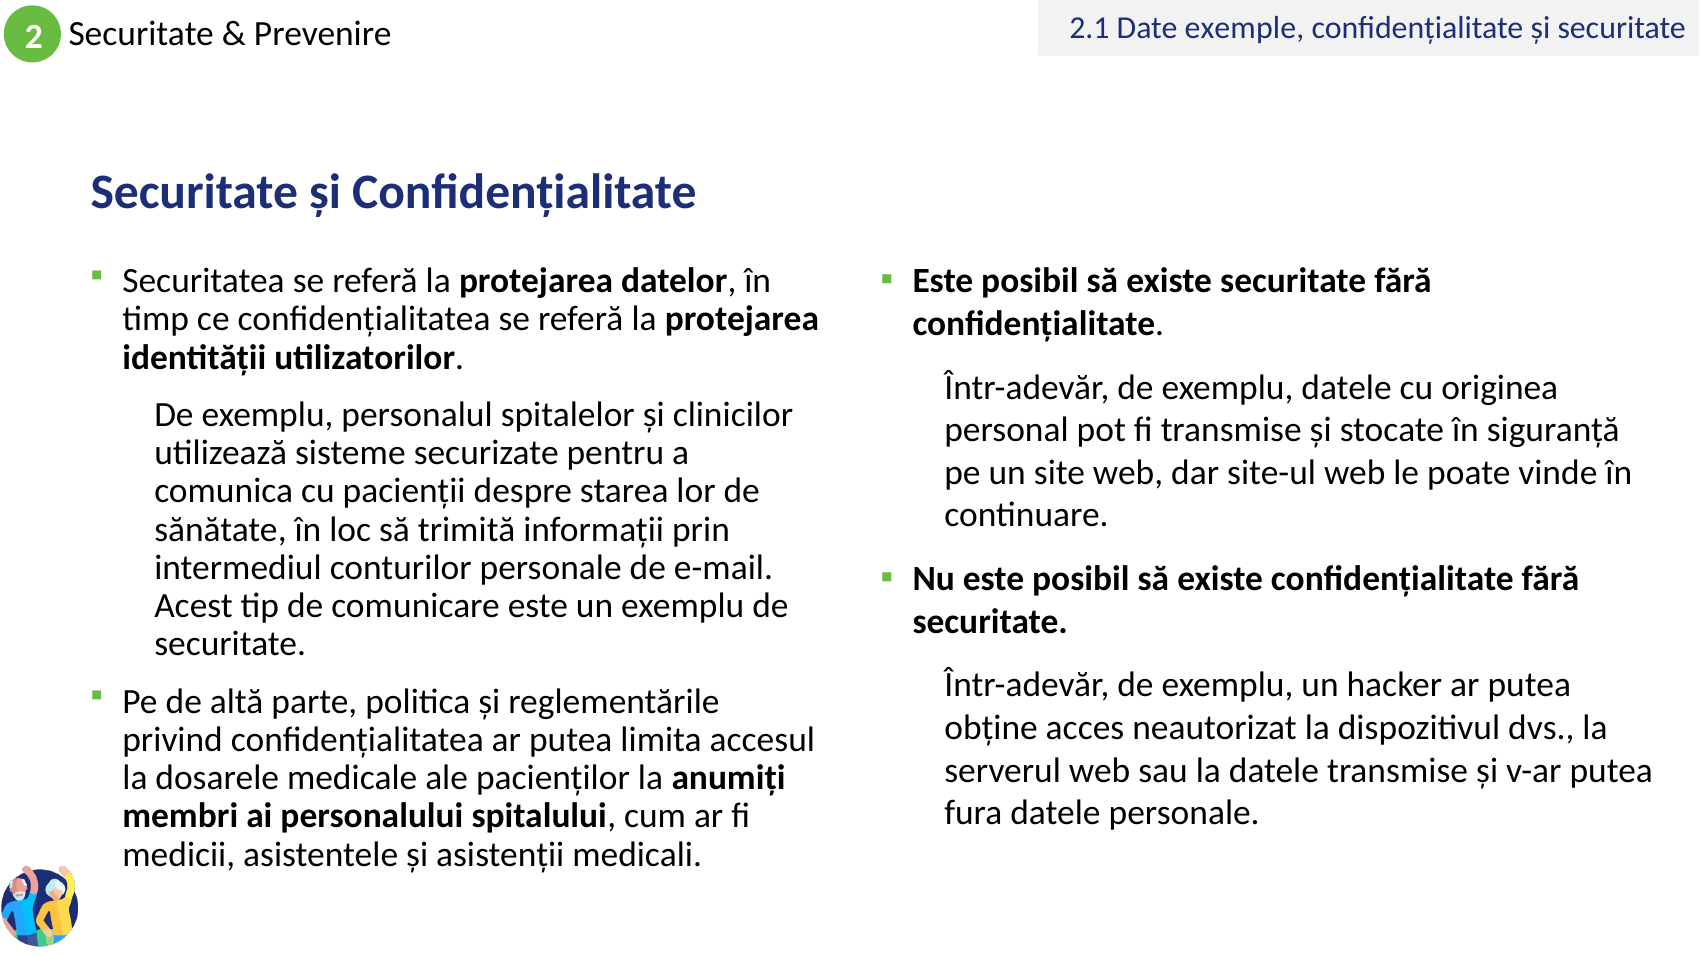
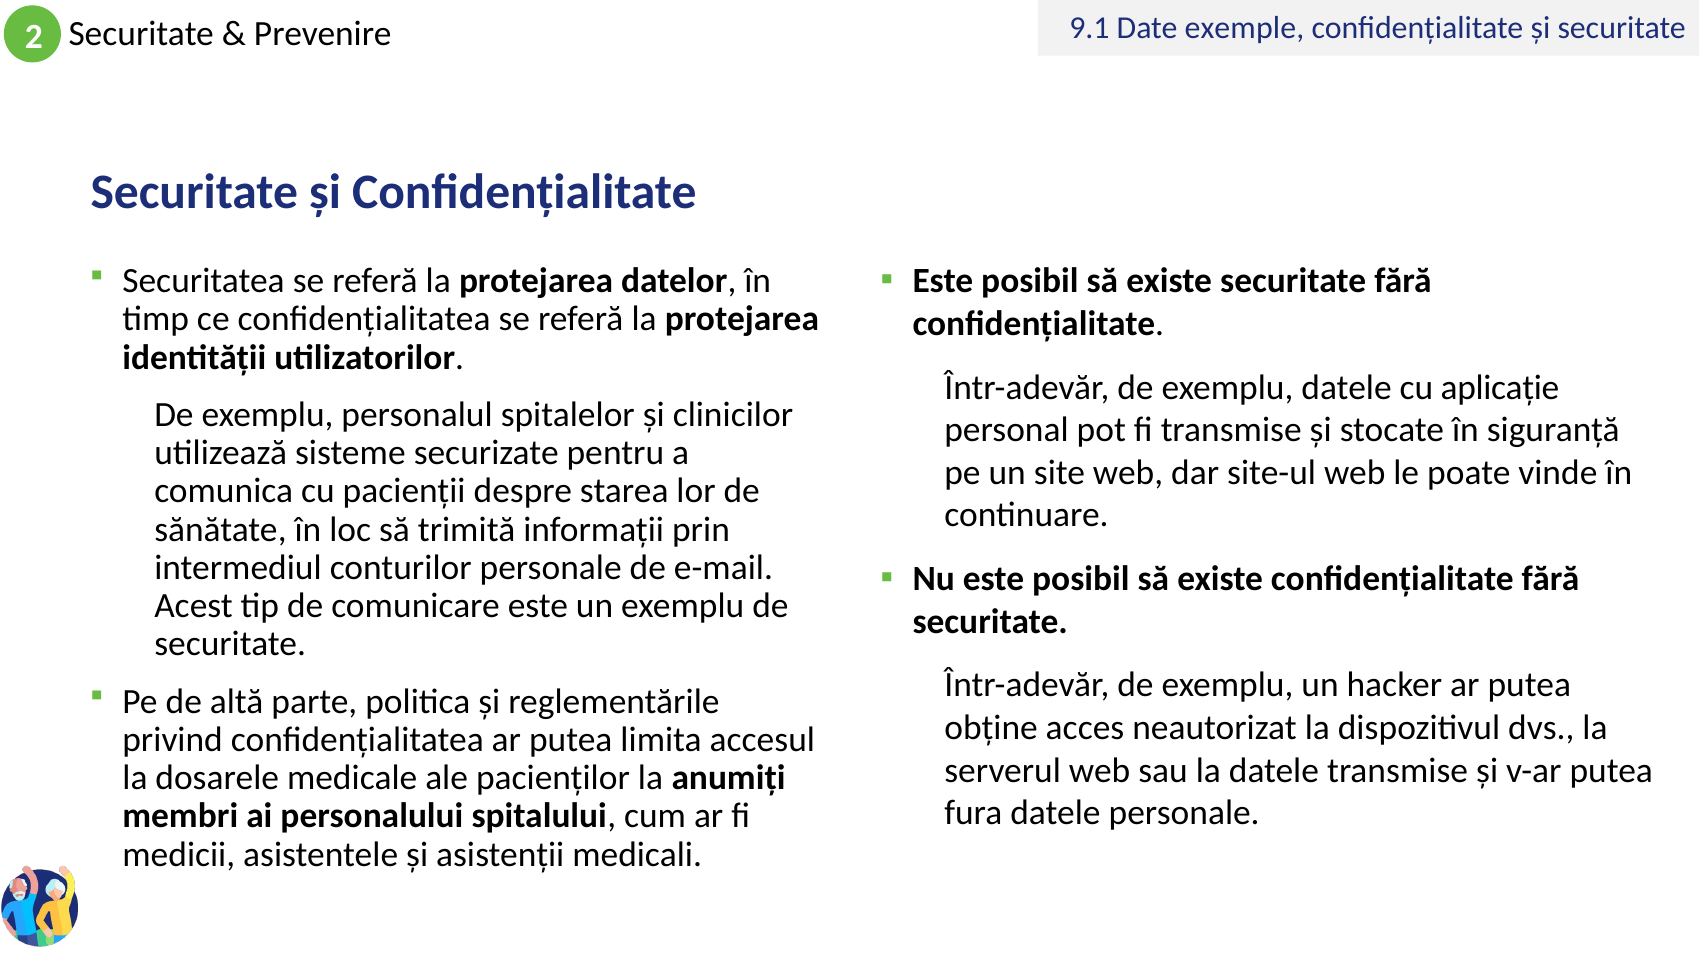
2.1: 2.1 -> 9.1 (1089, 28)
originea: originea -> aplicație (1500, 388)
